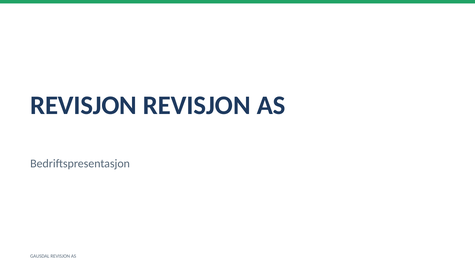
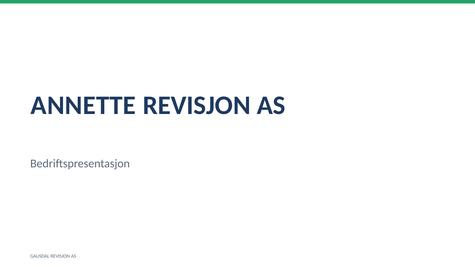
REVISJON: REVISJON -> ANNETTE (83, 105)
